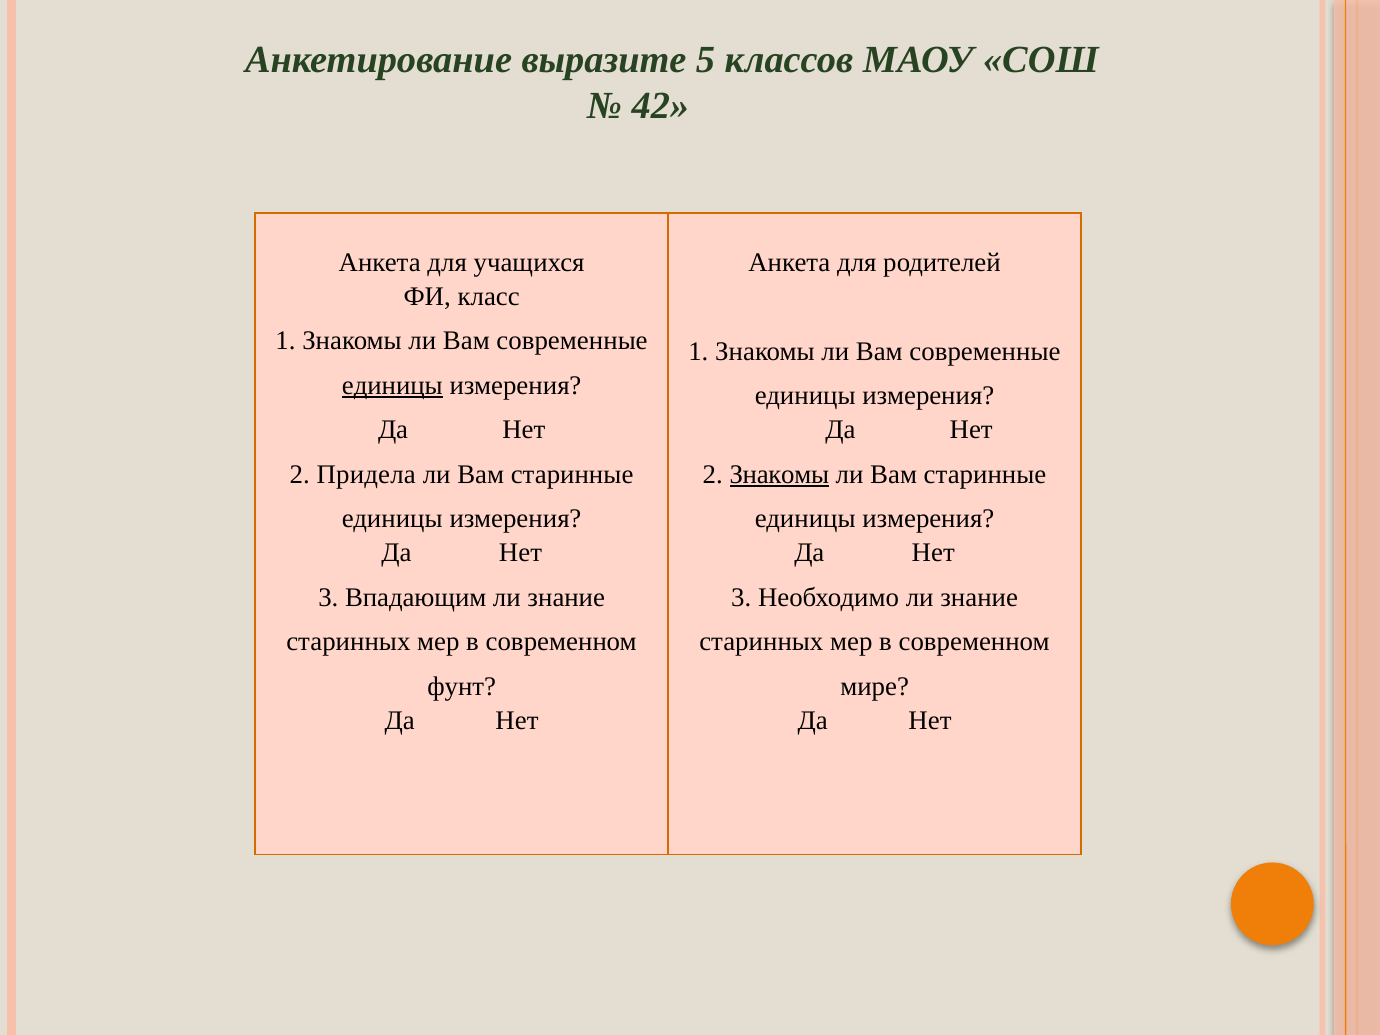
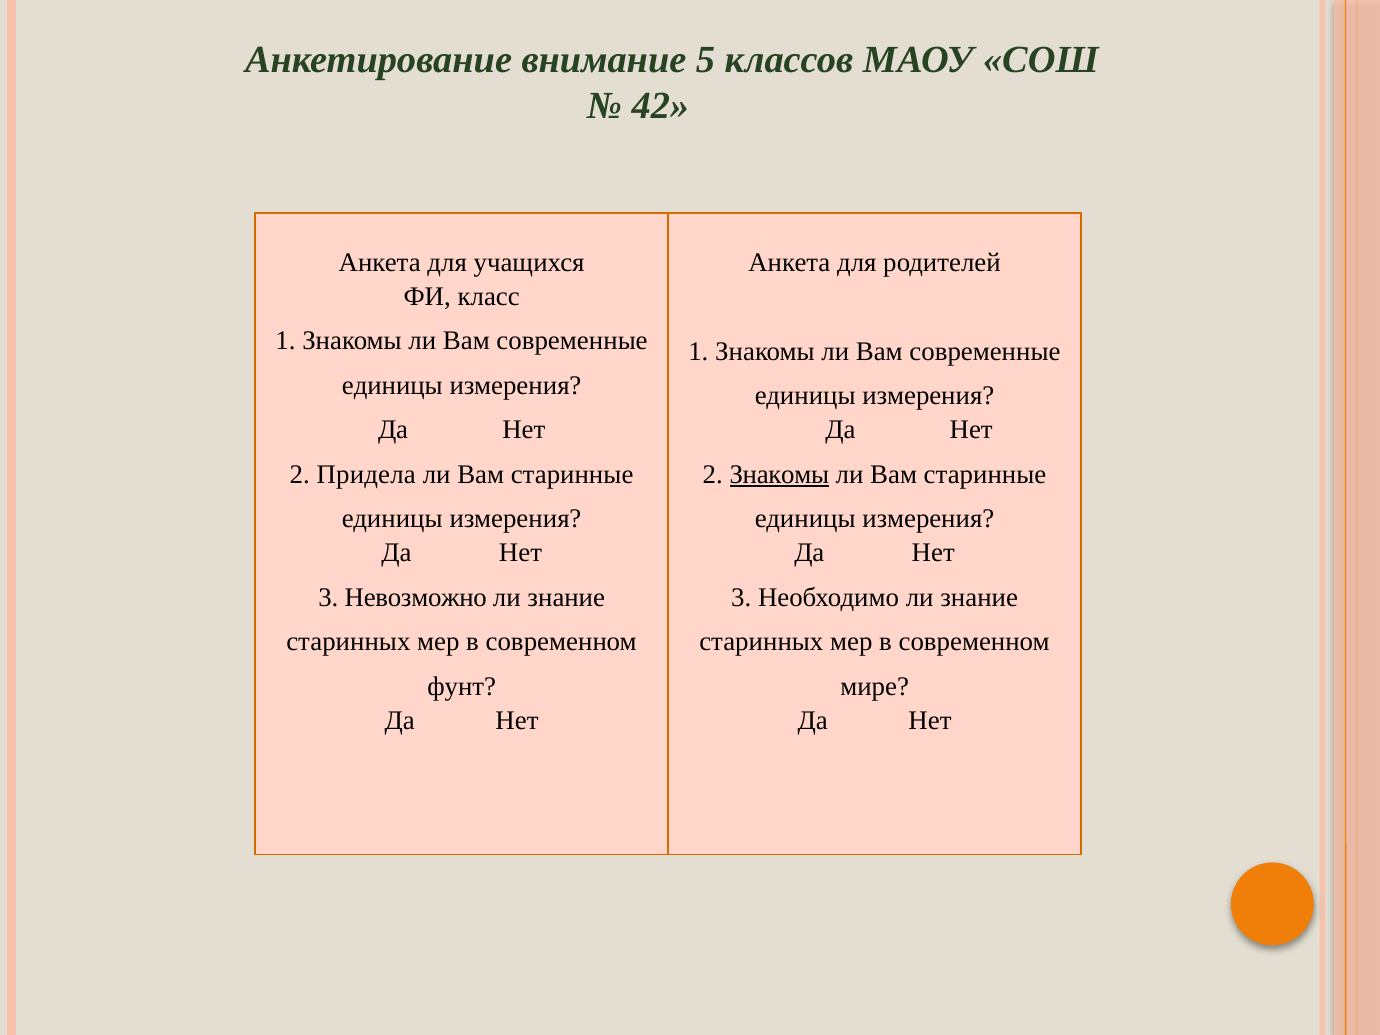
выразите: выразите -> внимание (604, 60)
единицы underline: present -> none (392, 385)
Впадающим: Впадающим -> Невозможно (416, 597)
